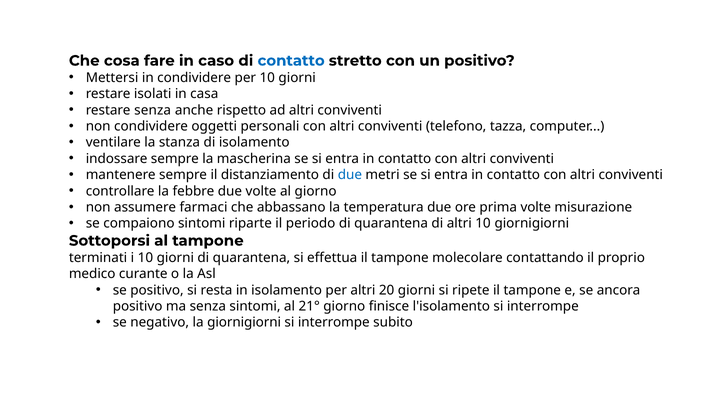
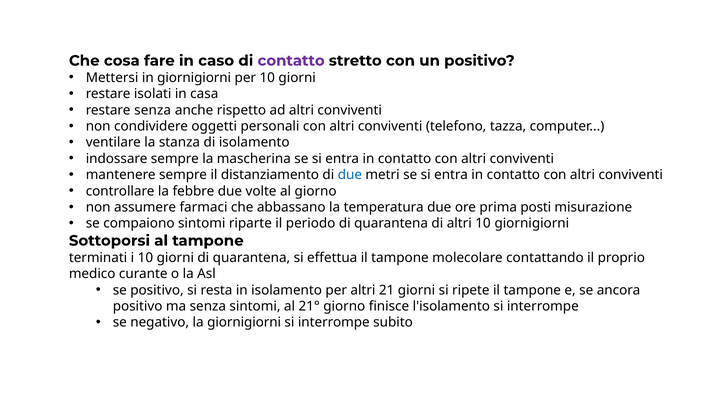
contatto colour: blue -> purple (291, 61)
in condividere: condividere -> giornigiorni (194, 78)
prima volte: volte -> posti (536, 207)
20: 20 -> 21 (387, 290)
